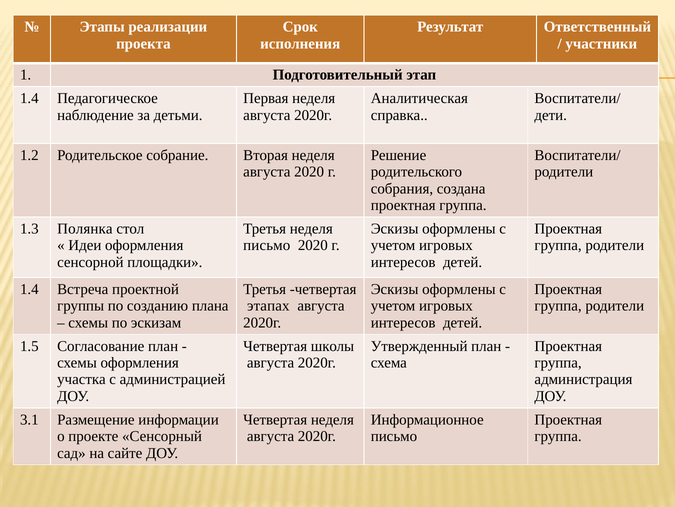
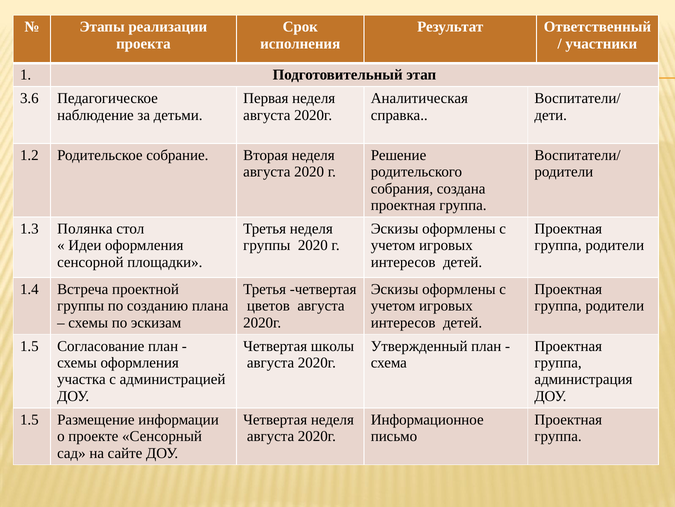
1.4: 1.4 -> 3.6 (29, 98)
письмо: письмо -> группы (267, 245)
этапах: этапах -> цветов (268, 306)
3.1: 3.1 -> 1.5 (29, 419)
